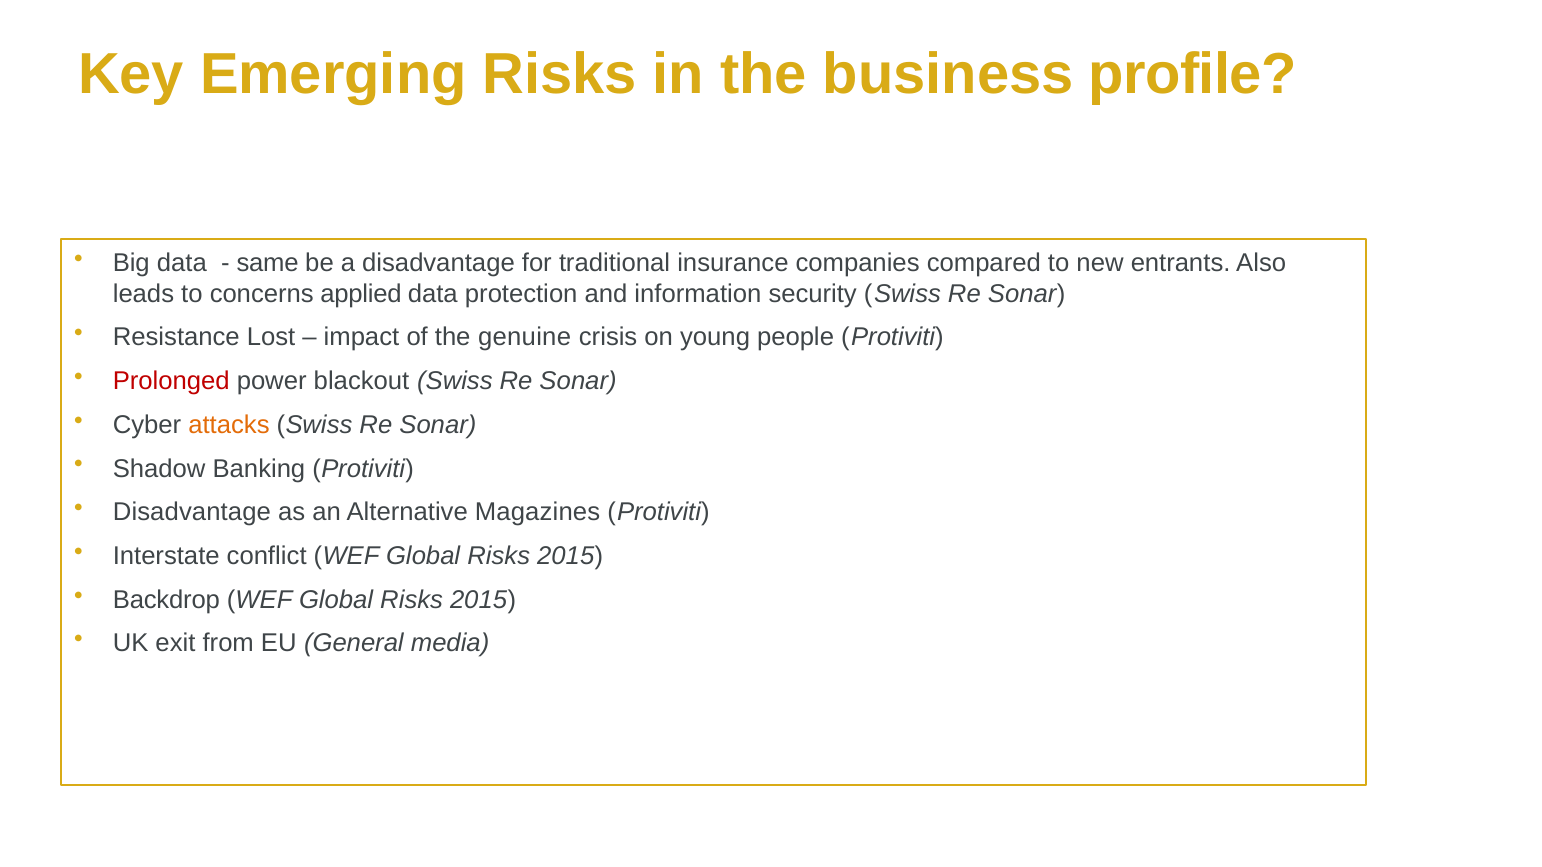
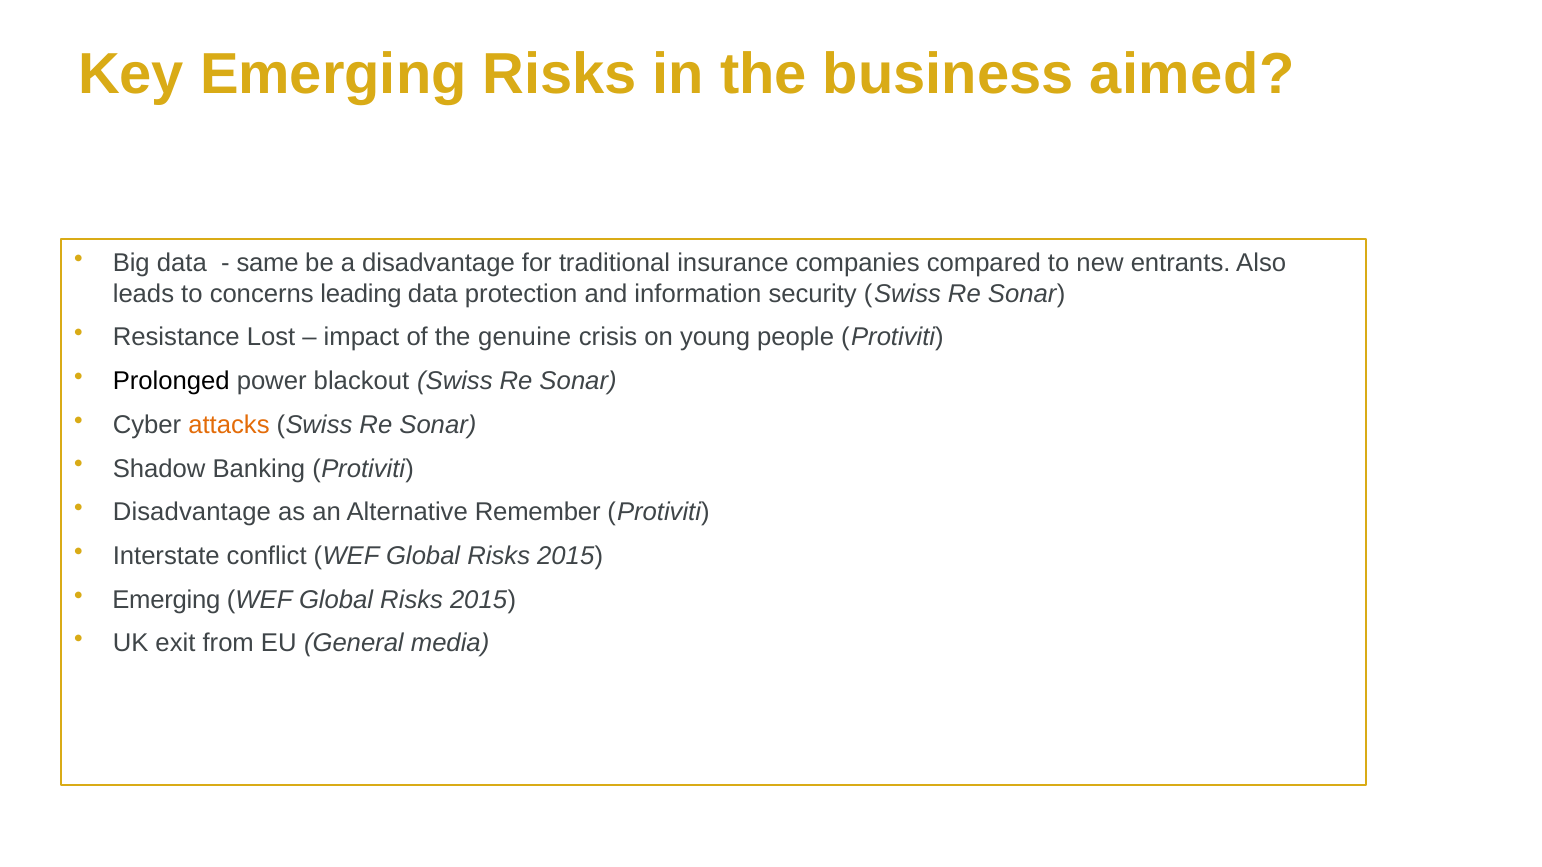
profile: profile -> aimed (1192, 75)
applied: applied -> leading (361, 294)
Prolonged colour: red -> black (171, 381)
Magazines: Magazines -> Remember (538, 513)
Backdrop: Backdrop -> Emerging (166, 600)
